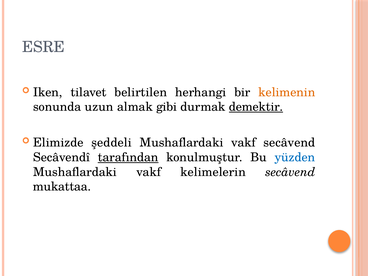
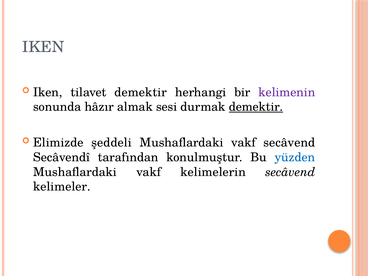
ESRE: ESRE -> IKEN (43, 47)
tilavet belirtilen: belirtilen -> demektir (141, 92)
kelimenin colour: orange -> purple (287, 92)
uzun: uzun -> hâzır (99, 107)
gibi: gibi -> sesi (167, 107)
tarafından underline: present -> none (128, 157)
mukattaa: mukattaa -> kelimeler (62, 187)
